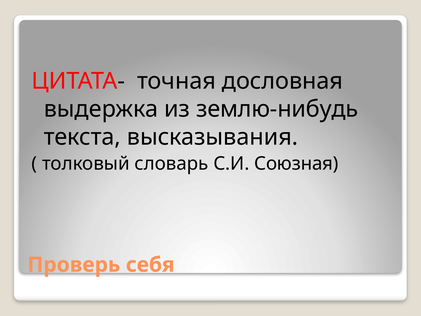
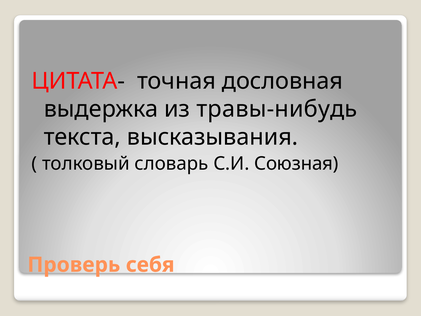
землю-нибудь: землю-нибудь -> травы-нибудь (277, 109)
